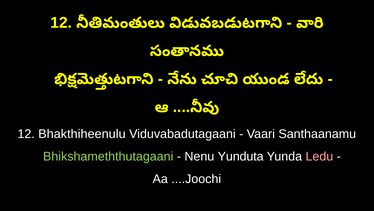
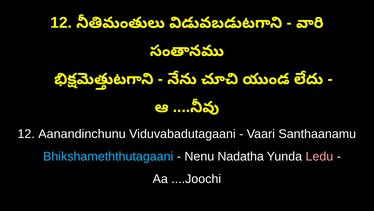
Bhakthiheenulu: Bhakthiheenulu -> Aanandinchunu (82, 134)
Bhikshameththutagaani colour: light green -> light blue (108, 156)
Yunduta: Yunduta -> Nadatha (241, 156)
